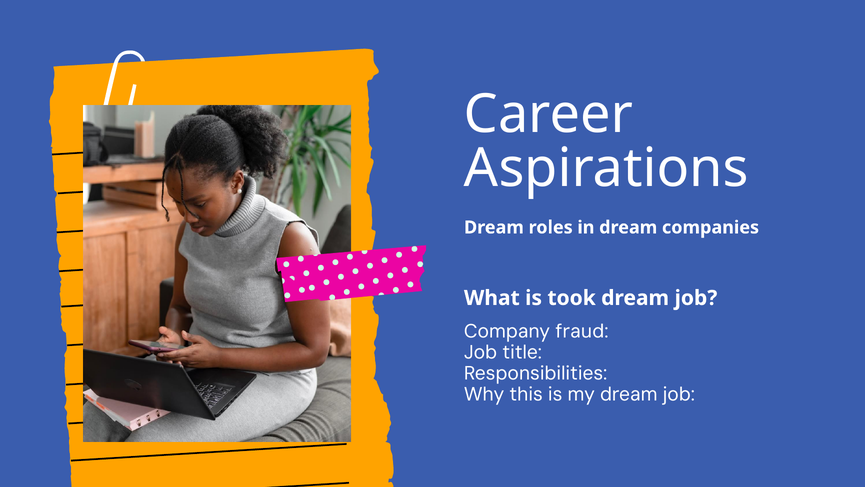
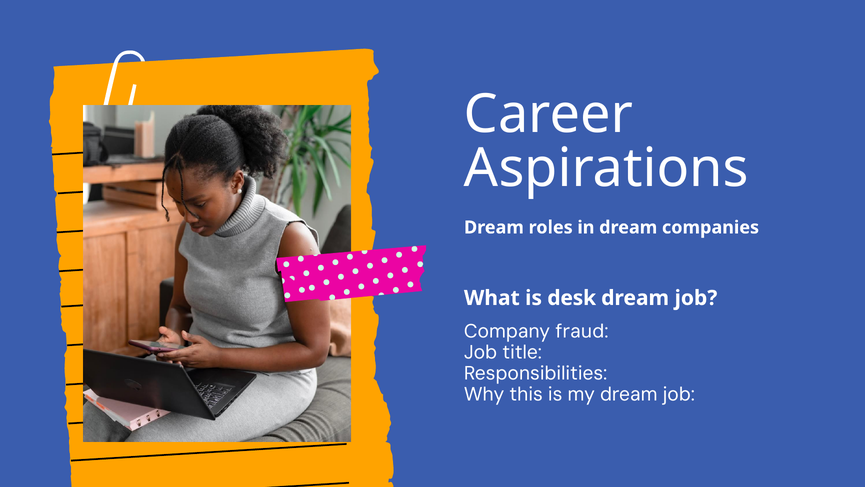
took: took -> desk (572, 298)
